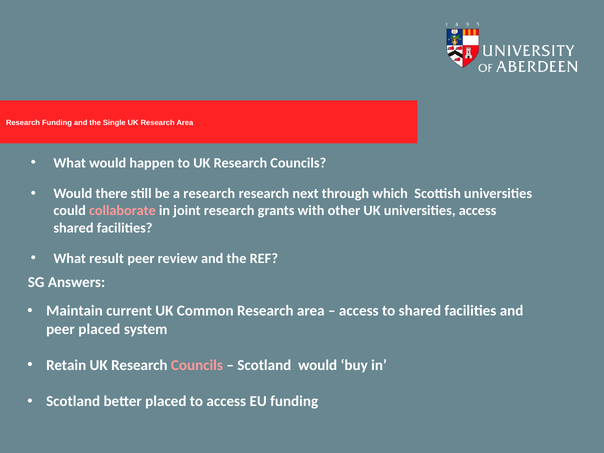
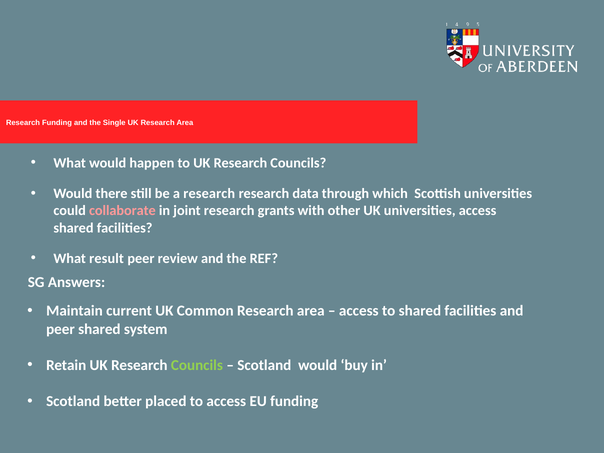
next: next -> data (306, 194)
peer placed: placed -> shared (99, 329)
Councils colour: pink -> light green (197, 365)
